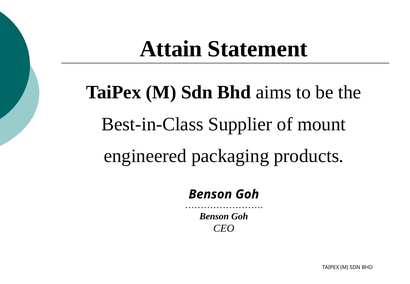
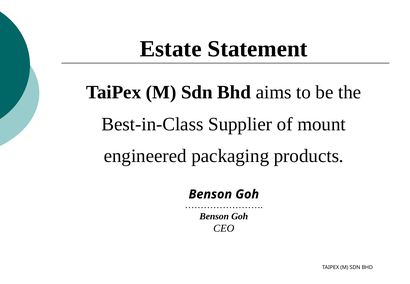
Attain: Attain -> Estate (171, 49)
